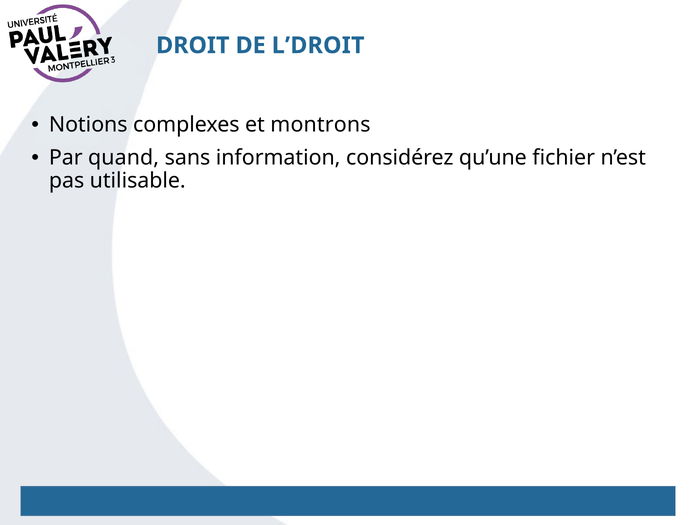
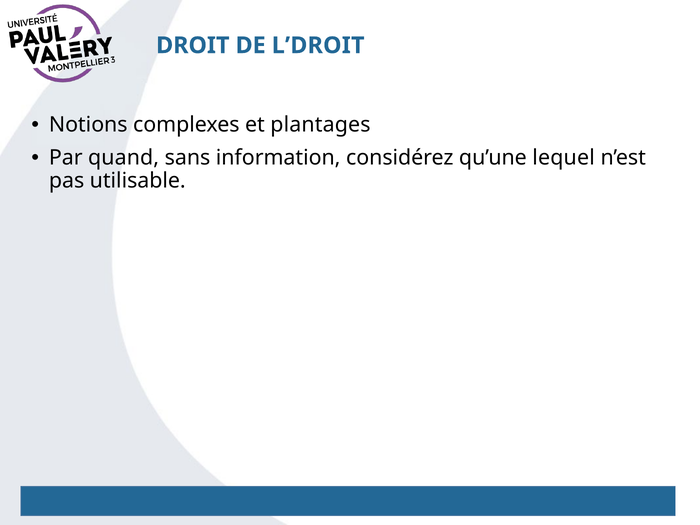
montrons: montrons -> plantages (320, 125)
fichier: fichier -> lequel (564, 158)
